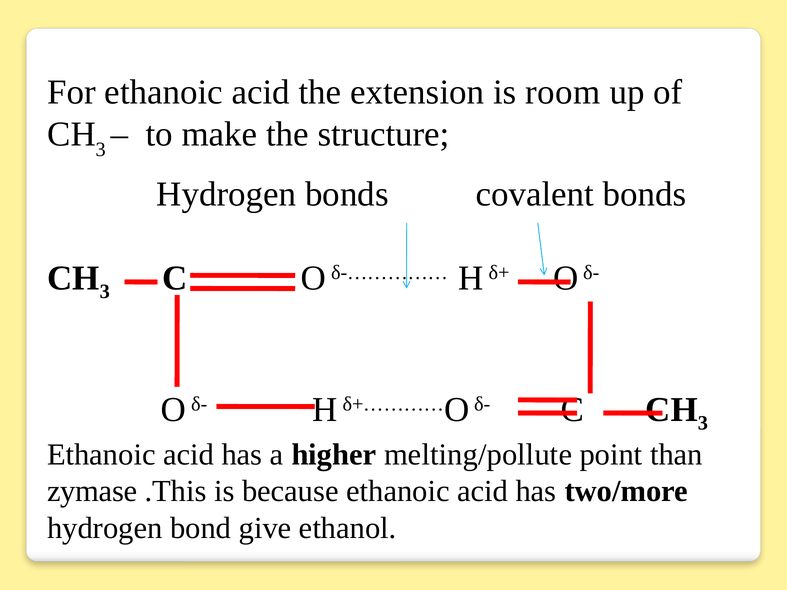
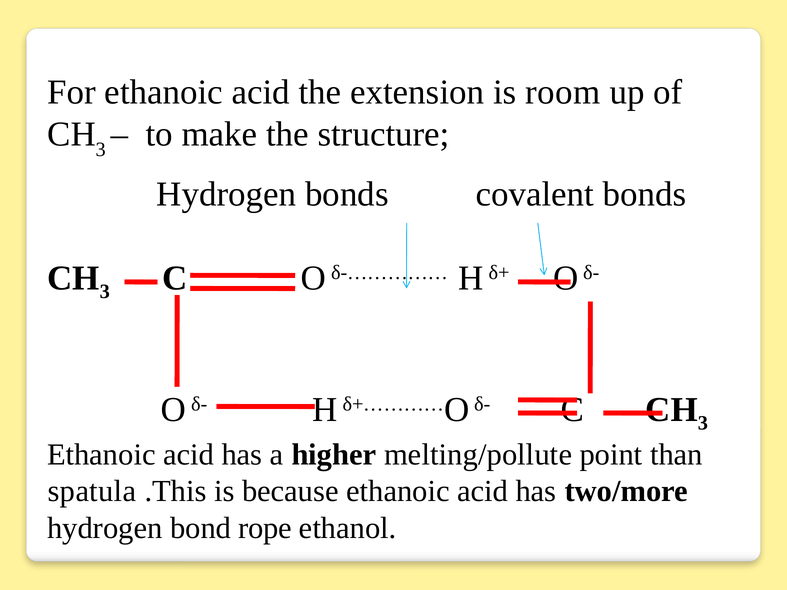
zymase: zymase -> spatula (92, 491)
give: give -> rope (265, 528)
